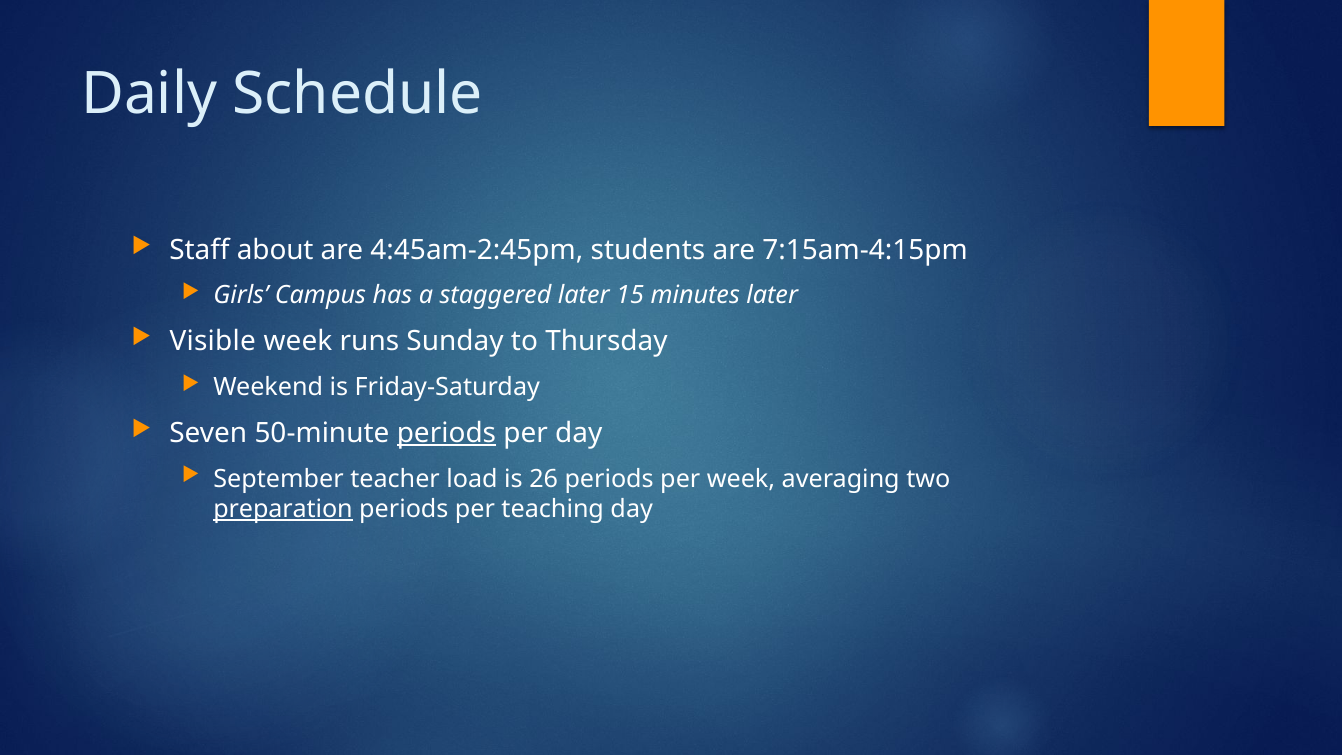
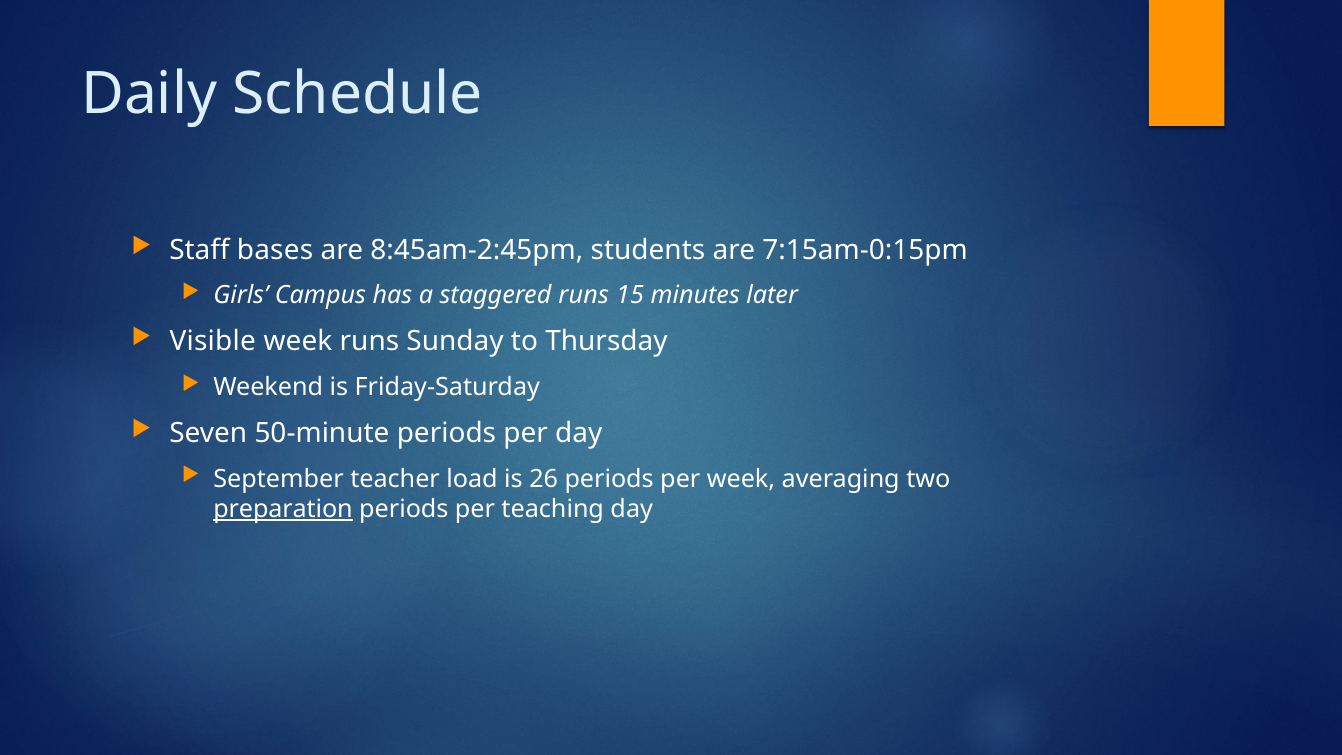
about: about -> bases (275, 250)
4:45am-2:45pm: 4:45am-2:45pm -> 8:45am-2:45pm (477, 250)
7:15am-4:15pm: 7:15am-4:15pm -> 7:15am-0:15pm (865, 250)
staggered later: later -> runs (584, 295)
periods underline: present -> none (446, 433)
